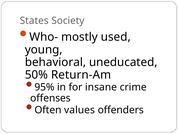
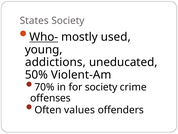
Who- underline: none -> present (44, 37)
behavioral: behavioral -> addictions (55, 62)
Return-Am: Return-Am -> Violent-Am (81, 74)
95%: 95% -> 70% (44, 87)
for insane: insane -> society (101, 87)
